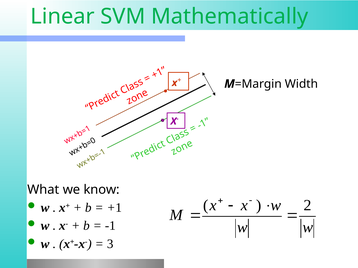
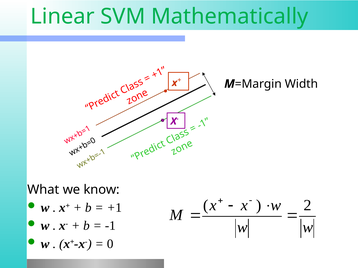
3: 3 -> 0 (110, 244)
